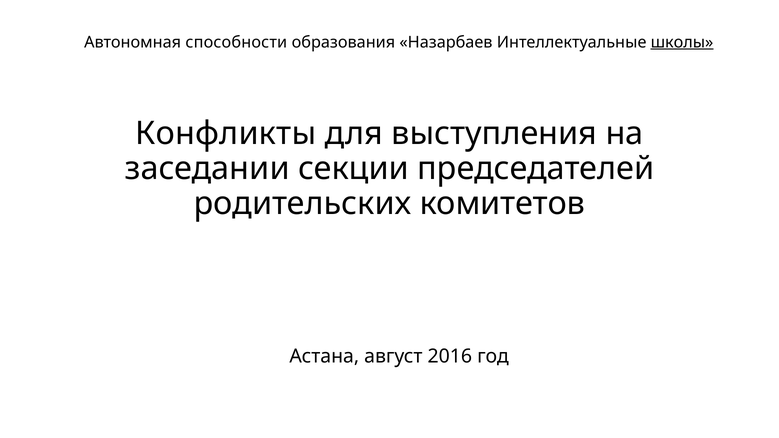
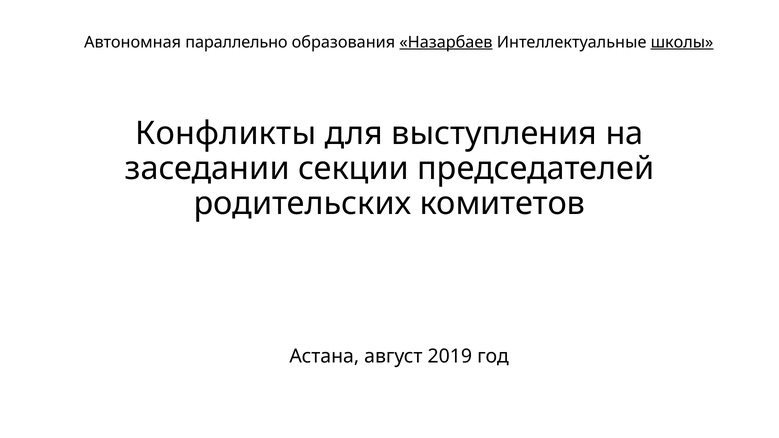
способности: способности -> параллельно (236, 42)
Назарбаев underline: none -> present (446, 42)
2016: 2016 -> 2019 (450, 356)
